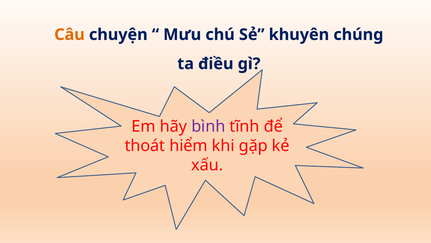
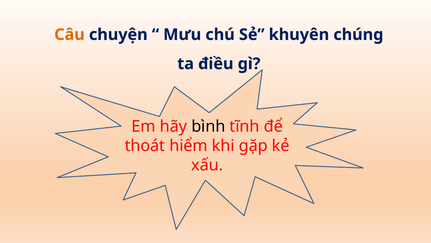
bình colour: purple -> black (208, 126)
